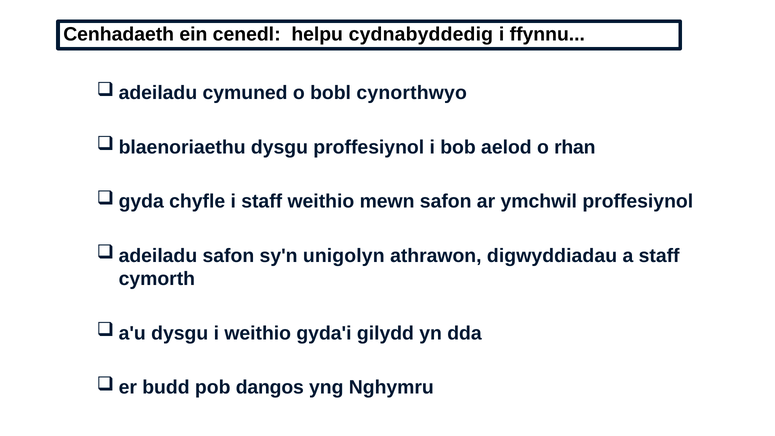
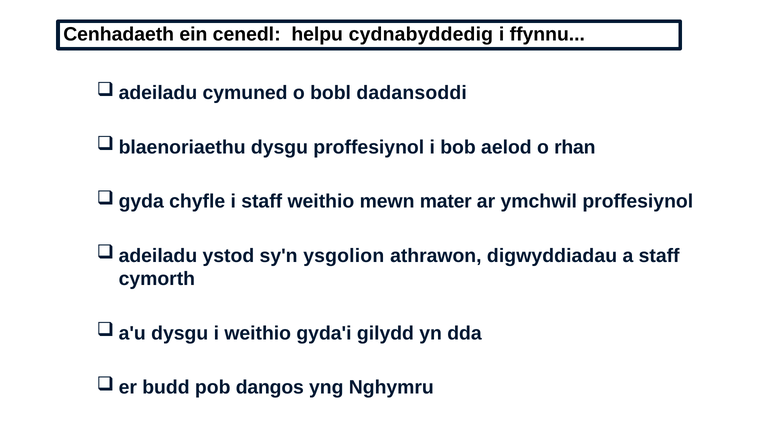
cynorthwyo: cynorthwyo -> dadansoddi (412, 93)
mewn safon: safon -> mater (446, 201)
safon: safon -> ystod (228, 256)
unigolyn: unigolyn -> ysgolion (344, 256)
